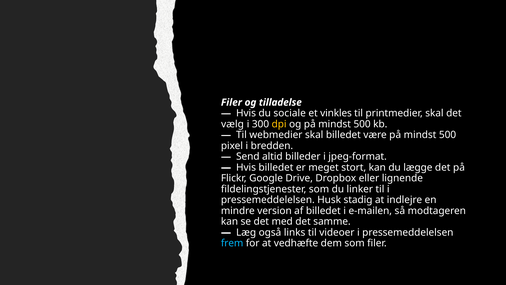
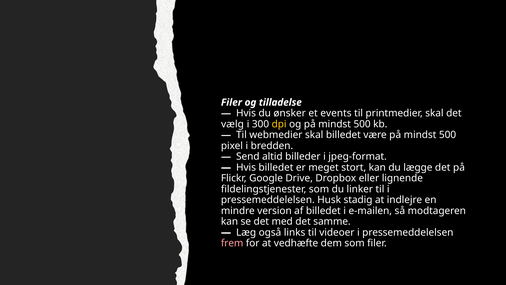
sociale: sociale -> ønsker (290, 113)
vinkles: vinkles -> events (336, 113)
frem colour: light blue -> pink (232, 243)
